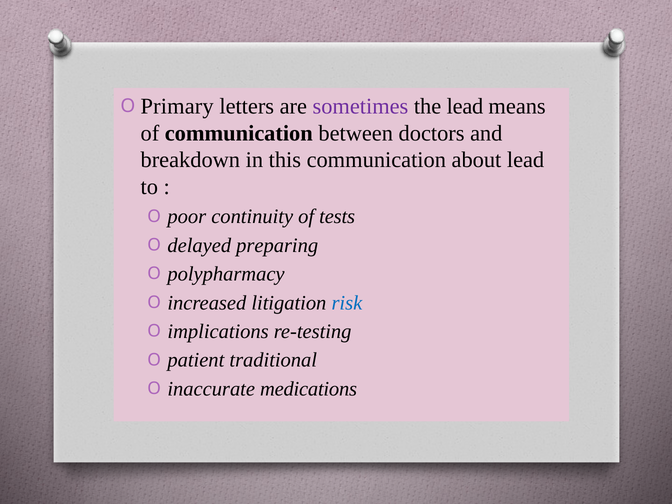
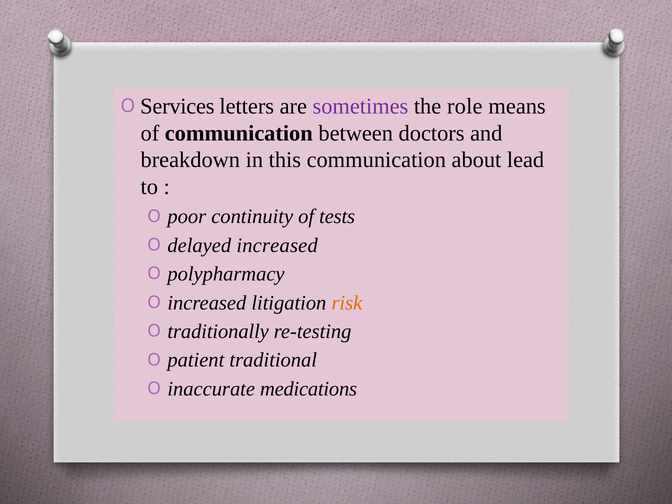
Primary: Primary -> Services (177, 106)
the lead: lead -> role (465, 106)
delayed preparing: preparing -> increased (277, 245)
risk colour: blue -> orange (347, 303)
implications: implications -> traditionally (218, 331)
